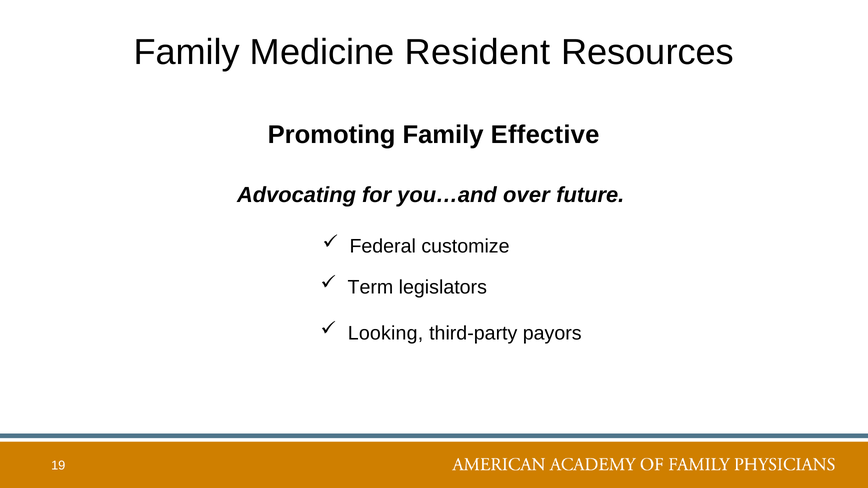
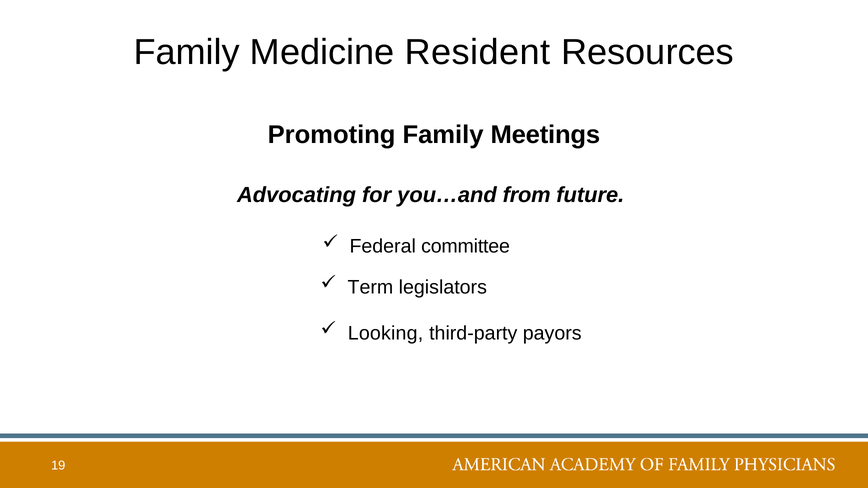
Effective: Effective -> Meetings (545, 135)
over: over -> from (527, 195)
customize: customize -> committee (466, 246)
